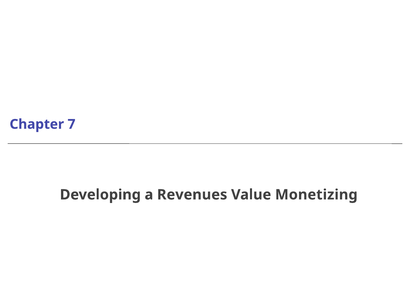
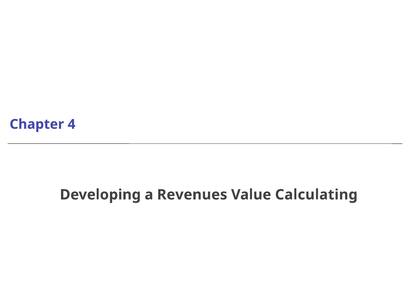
7: 7 -> 4 (72, 124)
Monetizing: Monetizing -> Calculating (316, 195)
